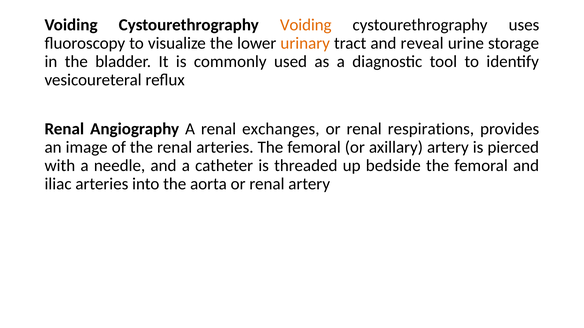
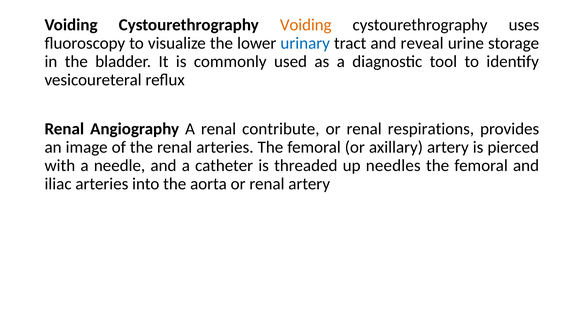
urinary colour: orange -> blue (305, 43)
exchanges: exchanges -> contribute (281, 129)
bedside: bedside -> needles (393, 166)
